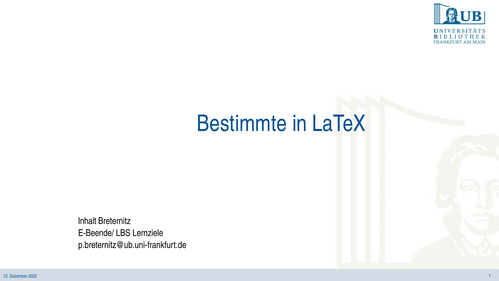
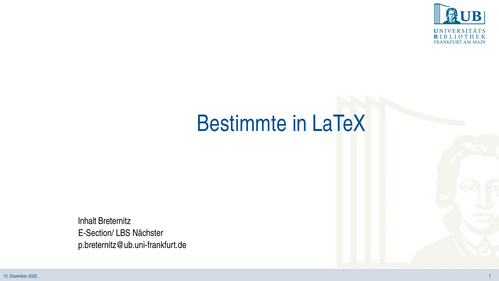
E-Beende/: E-Beende/ -> E-Section/ (96, 233)
Lernziele: Lernziele -> Nächster (148, 233)
